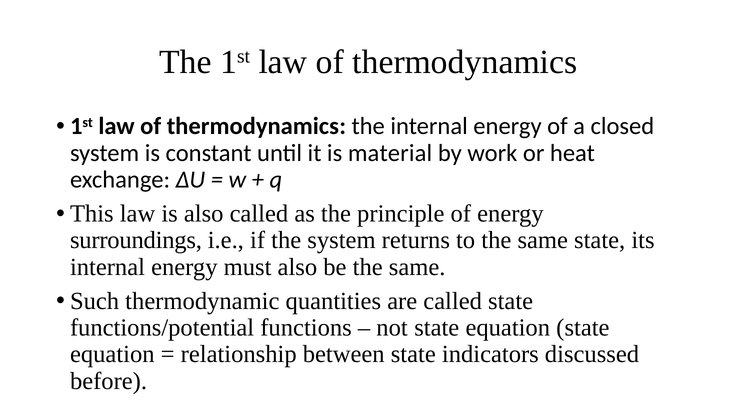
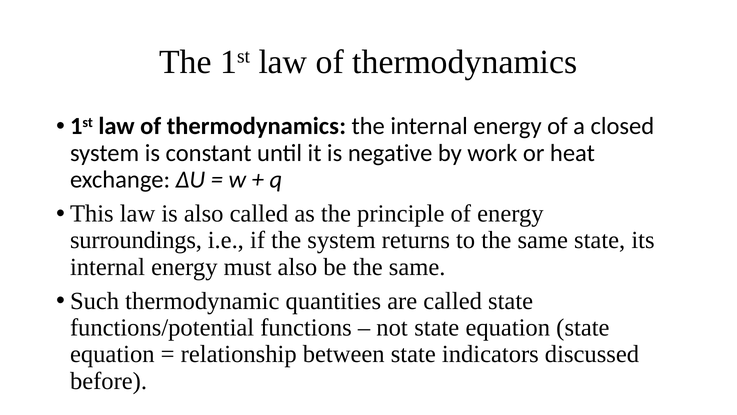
material: material -> negative (390, 153)
